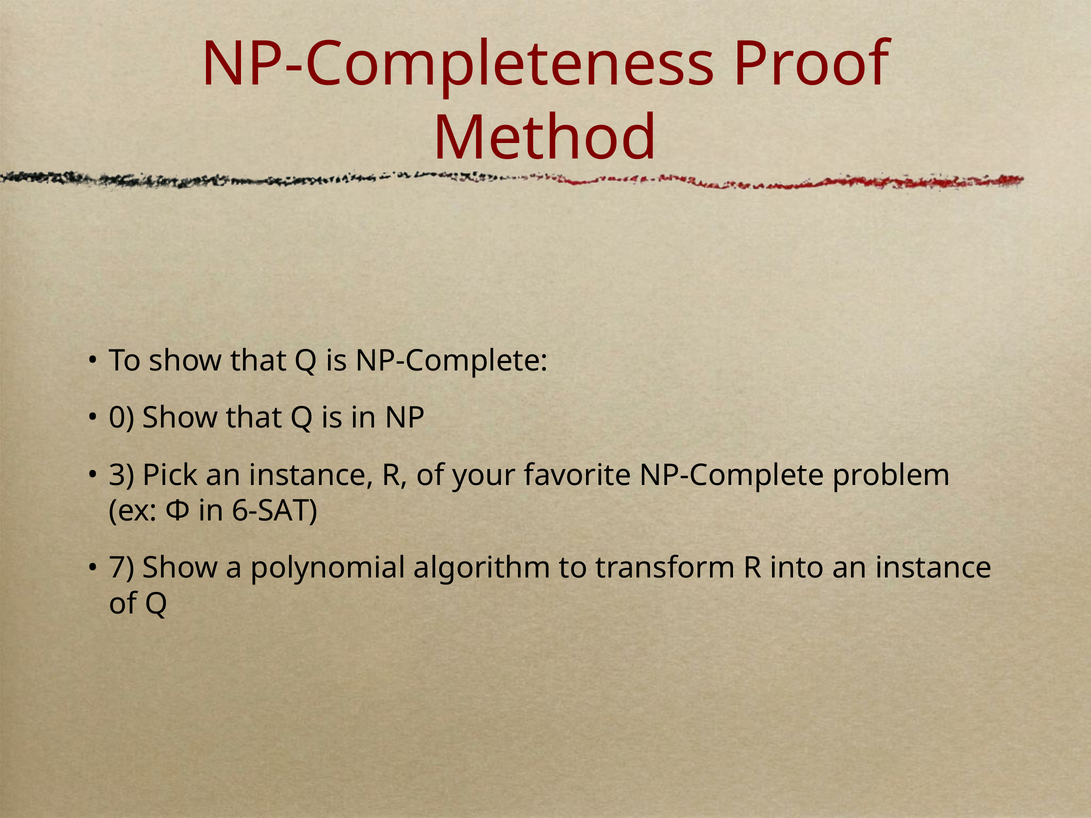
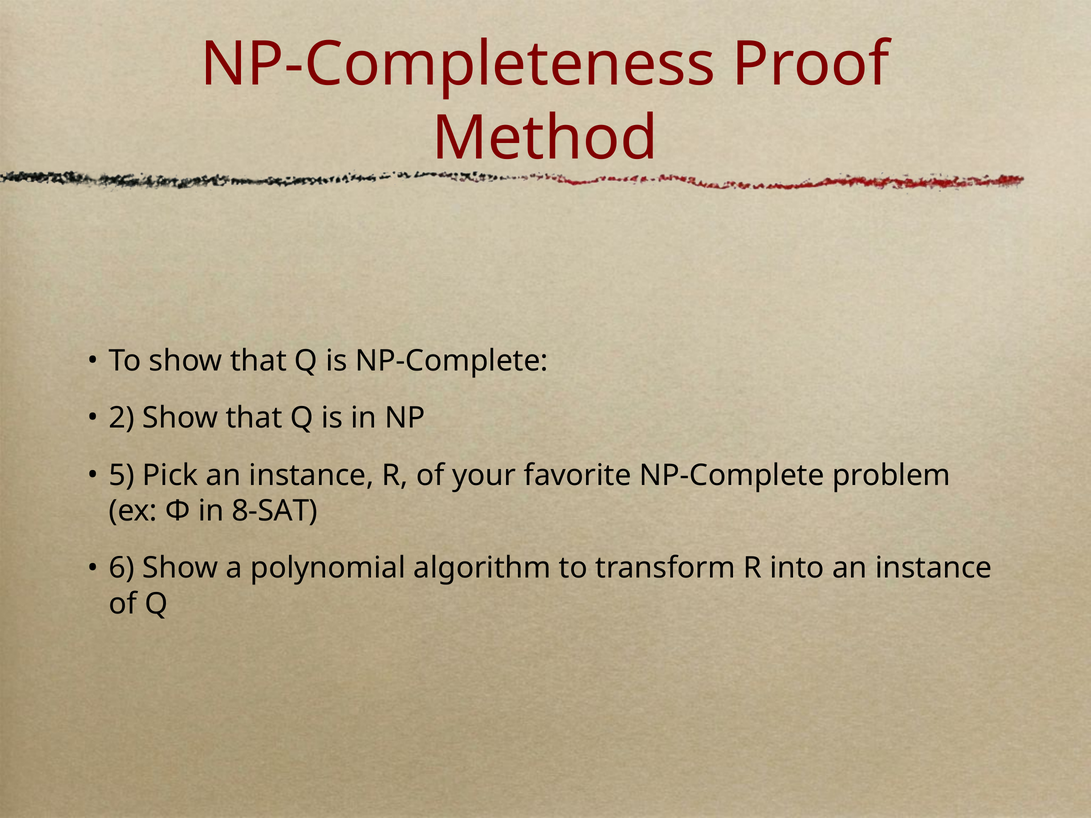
0: 0 -> 2 (122, 418)
3: 3 -> 5 (122, 475)
6-SAT: 6-SAT -> 8-SAT (275, 511)
7: 7 -> 6 (122, 568)
